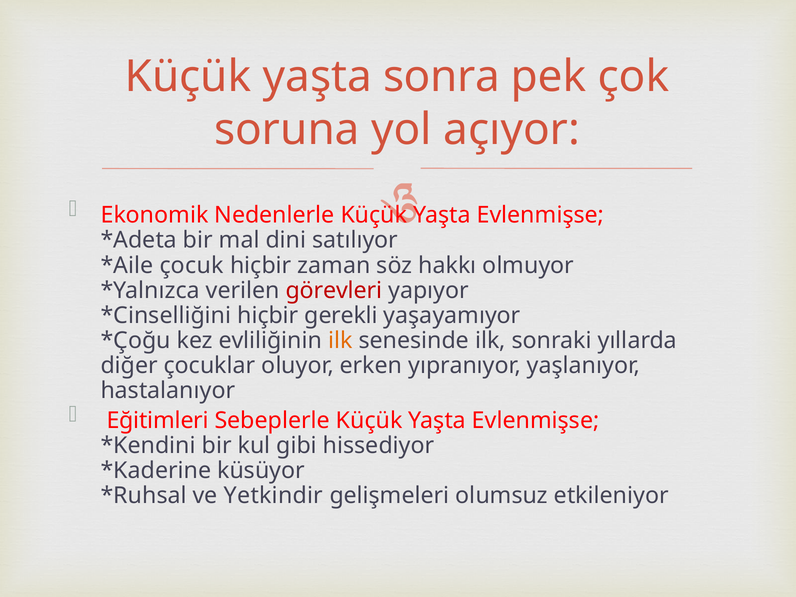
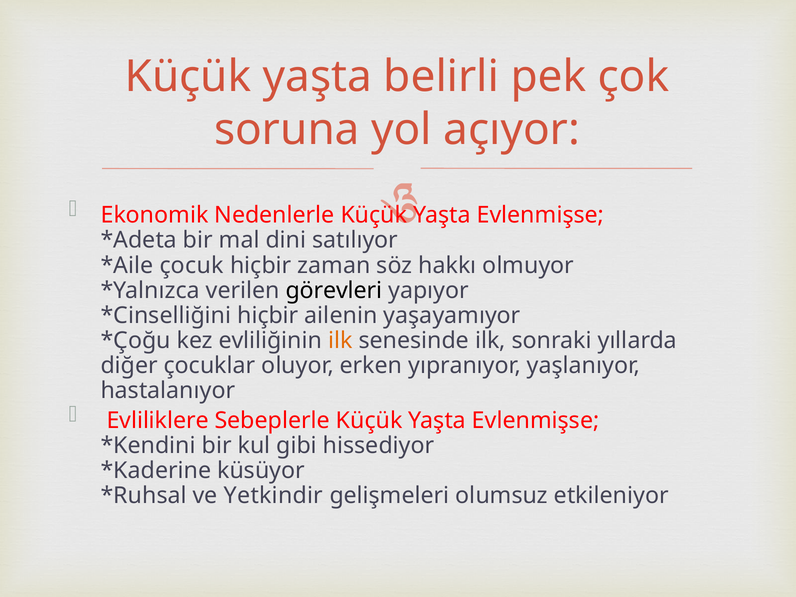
sonra: sonra -> belirli (441, 76)
görevleri colour: red -> black (334, 290)
gerekli: gerekli -> ailenin (341, 316)
Eğitimleri: Eğitimleri -> Evliliklere (158, 421)
